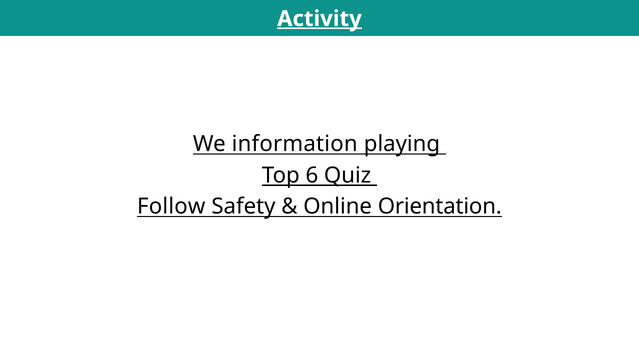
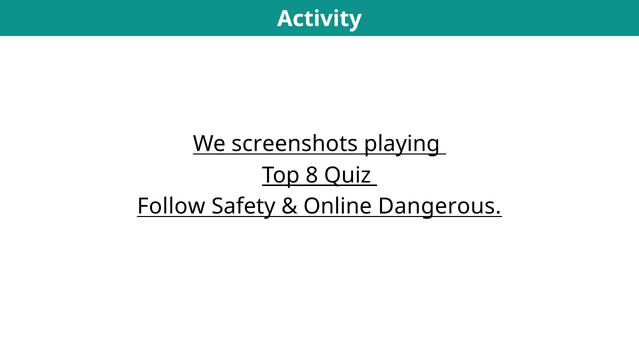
Activity underline: present -> none (319, 19)
information: information -> screenshots (295, 144)
6: 6 -> 8 (312, 175)
Orientation: Orientation -> Dangerous (440, 206)
